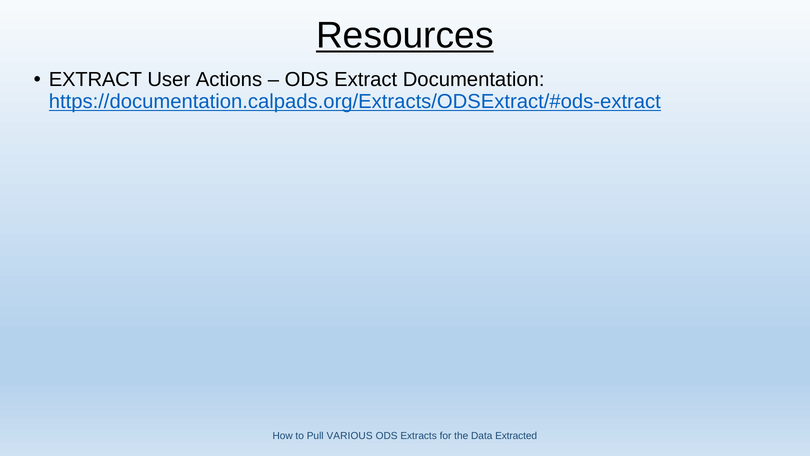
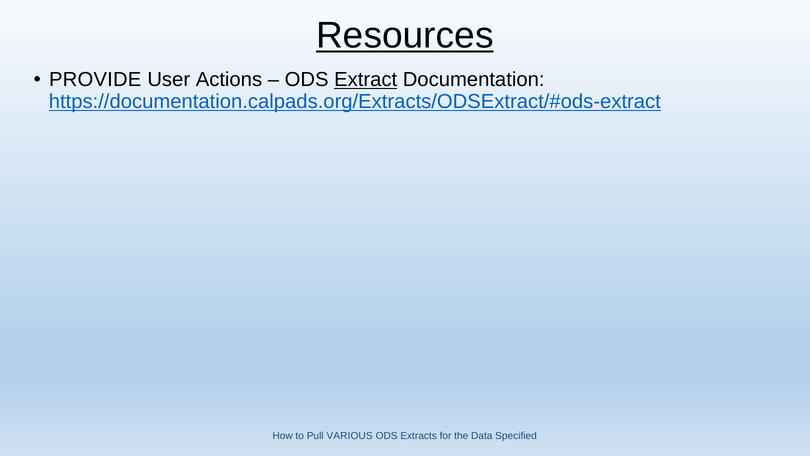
EXTRACT: EXTRACT -> PROVIDE (95, 80)
Extract underline: none -> present (366, 80)
Extracted: Extracted -> Specified (516, 435)
